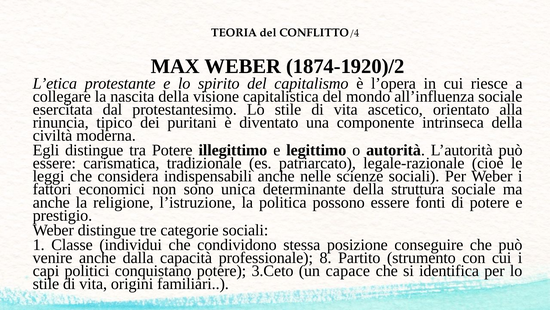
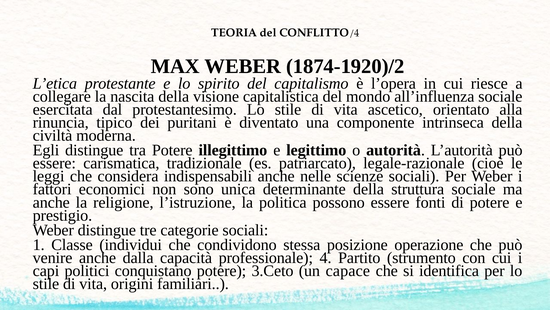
conseguire: conseguire -> operazione (429, 244)
8: 8 -> 4 (326, 257)
